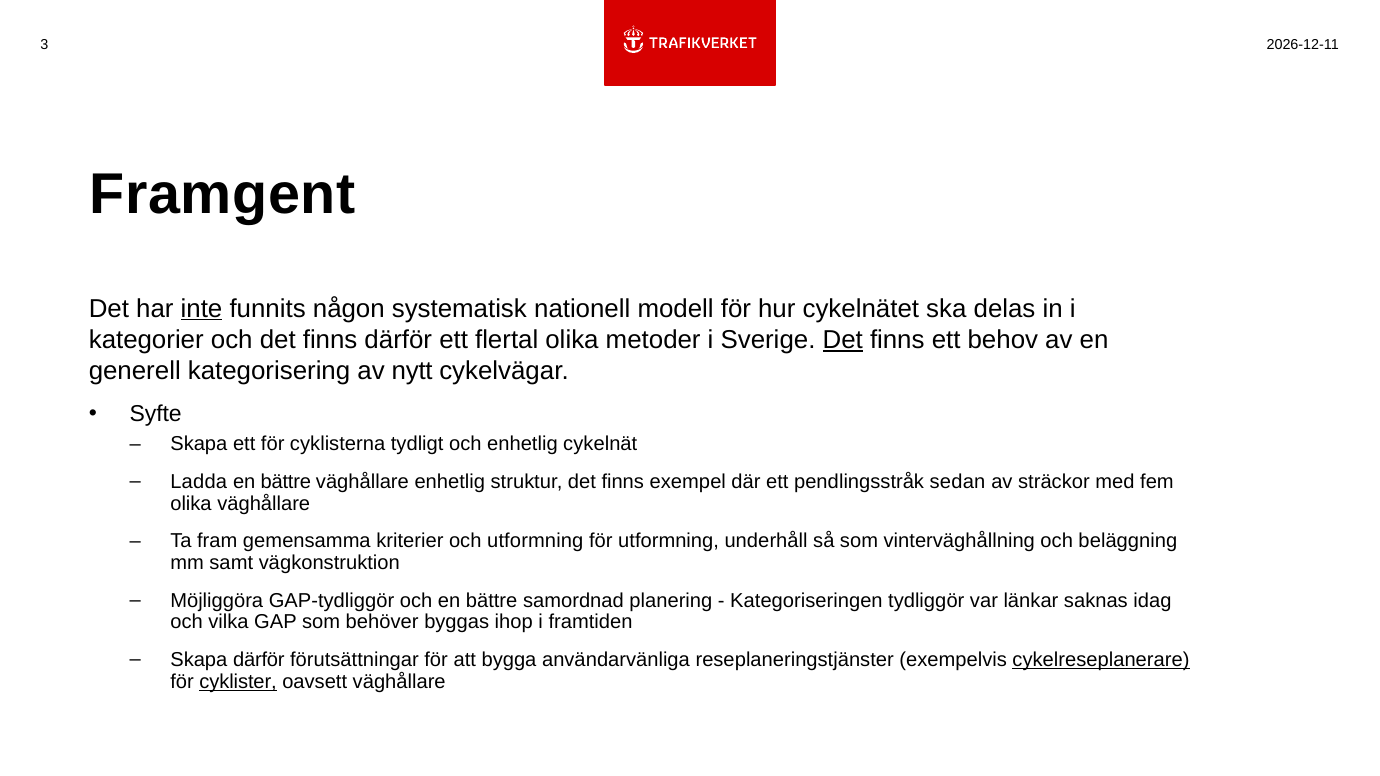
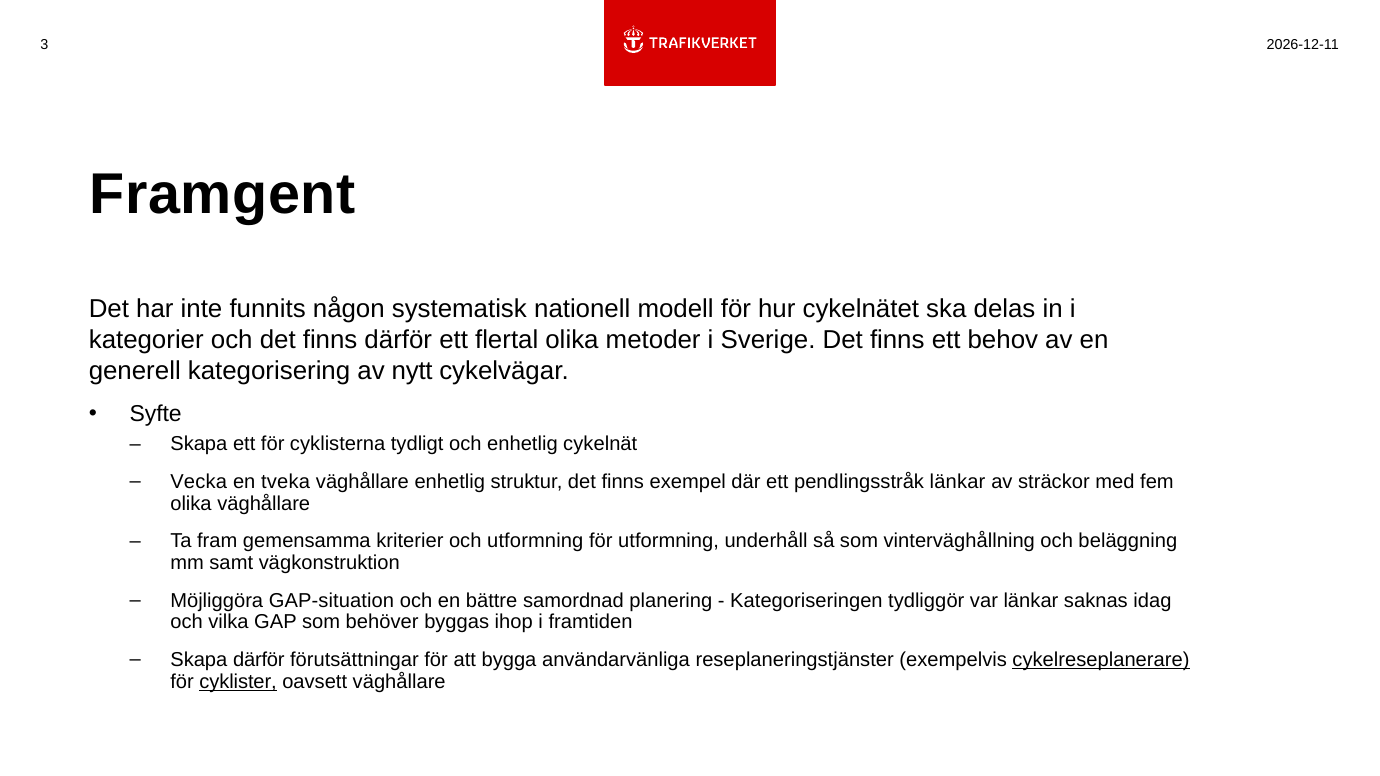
inte underline: present -> none (201, 309)
Det underline: present -> none (843, 340)
Ladda: Ladda -> Vecka (199, 482)
bättre: bättre -> tveka (286, 482)
pendlingsstråk sedan: sedan -> länkar (958, 482)
GAP-tydliggör: GAP-tydliggör -> GAP-situation (331, 601)
